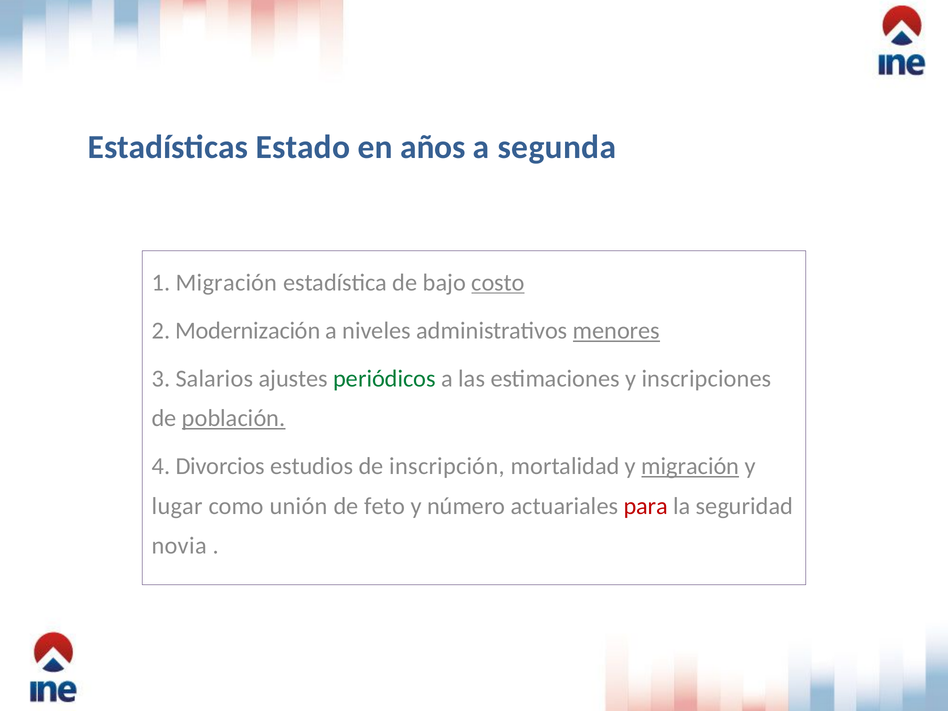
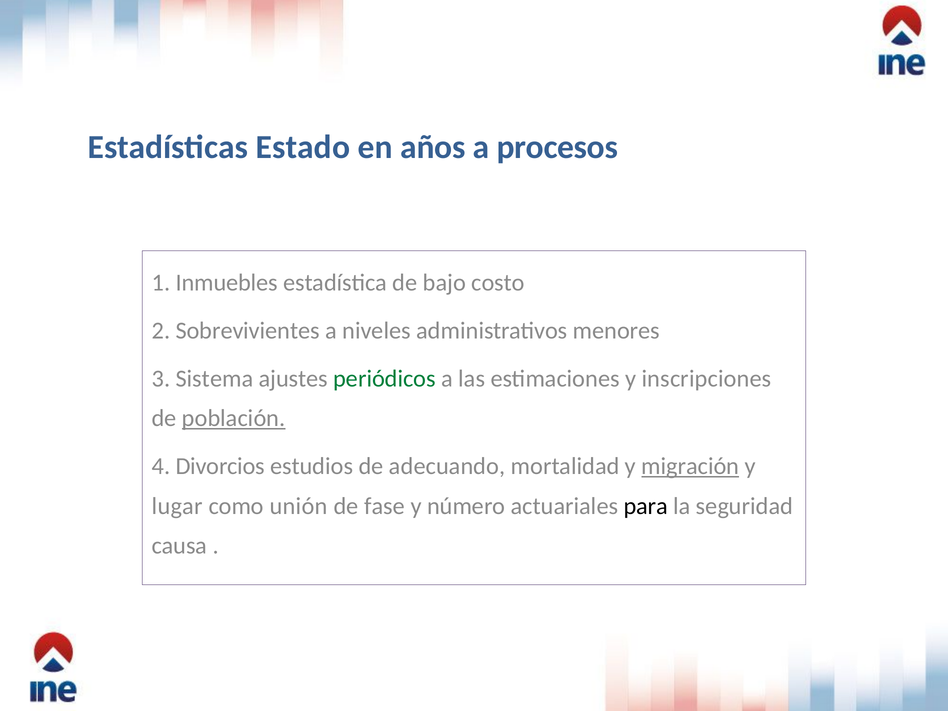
segunda: segunda -> procesos (557, 147)
1 Migración: Migración -> Inmuebles (227, 283)
costo underline: present -> none (498, 283)
Modernización: Modernización -> Sobrevivientes (248, 331)
menores underline: present -> none (616, 331)
Salarios: Salarios -> Sistema (214, 379)
inscripción: inscripción -> adecuando (447, 466)
feto: feto -> fase (385, 506)
para colour: red -> black (646, 506)
novia: novia -> causa (179, 546)
